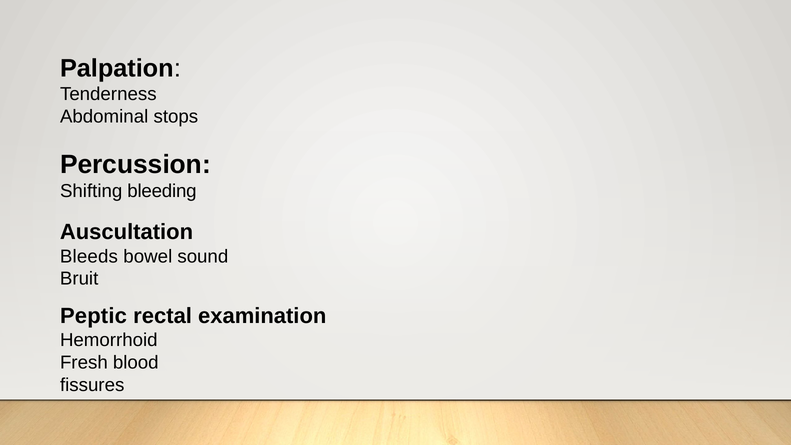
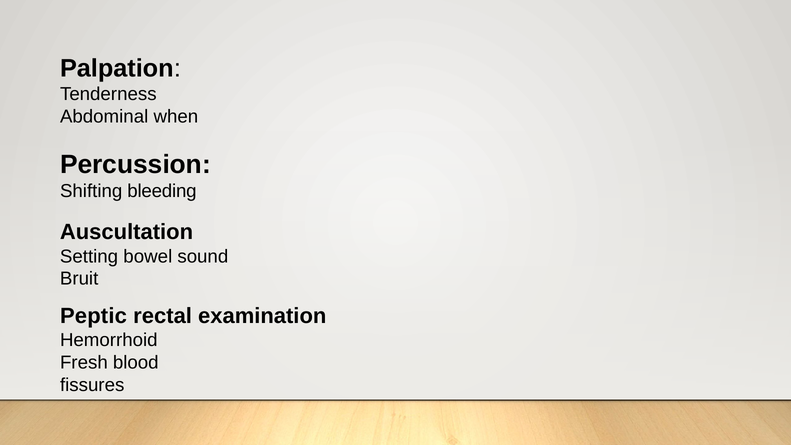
stops: stops -> when (176, 117)
Bleeds: Bleeds -> Setting (89, 256)
